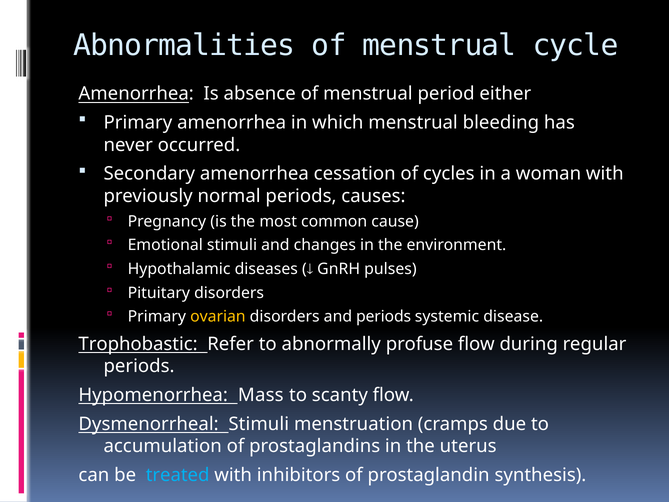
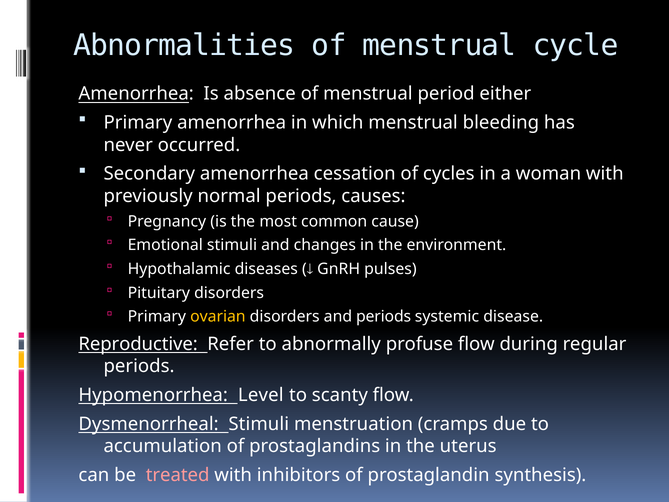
Trophobastic: Trophobastic -> Reproductive (138, 344)
Mass: Mass -> Level (261, 395)
treated colour: light blue -> pink (178, 475)
